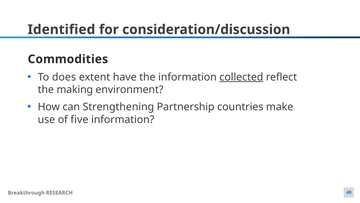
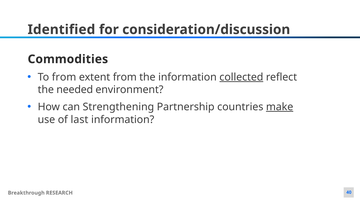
To does: does -> from (64, 77)
extent have: have -> from (125, 77)
making: making -> needed (75, 90)
make underline: none -> present (280, 107)
five: five -> last (79, 119)
